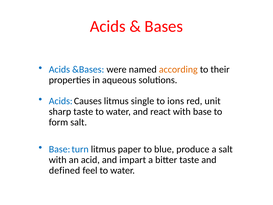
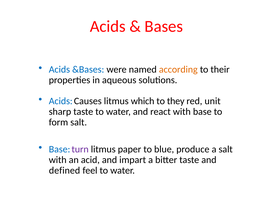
single: single -> which (143, 101)
ions: ions -> they (176, 101)
turn colour: blue -> purple (80, 149)
